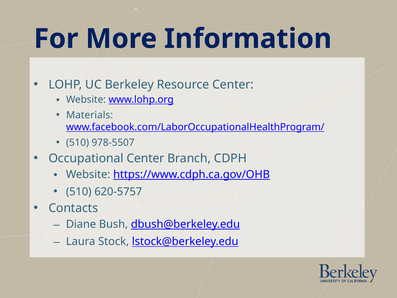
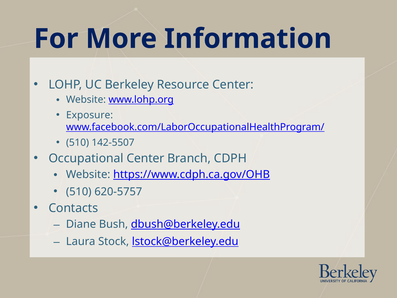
Materials: Materials -> Exposure (90, 115)
978-5507: 978-5507 -> 142-5507 (113, 142)
